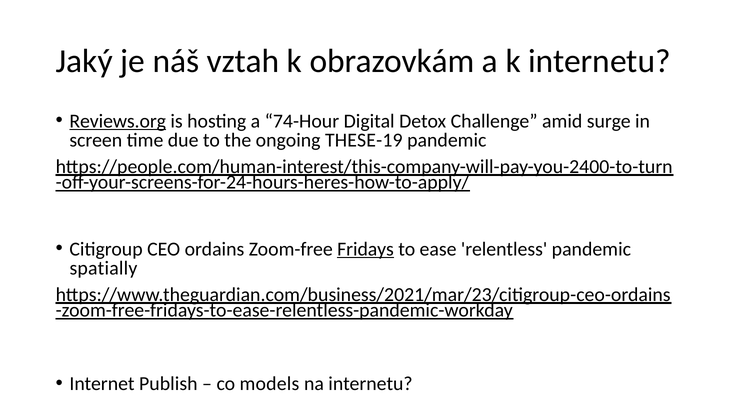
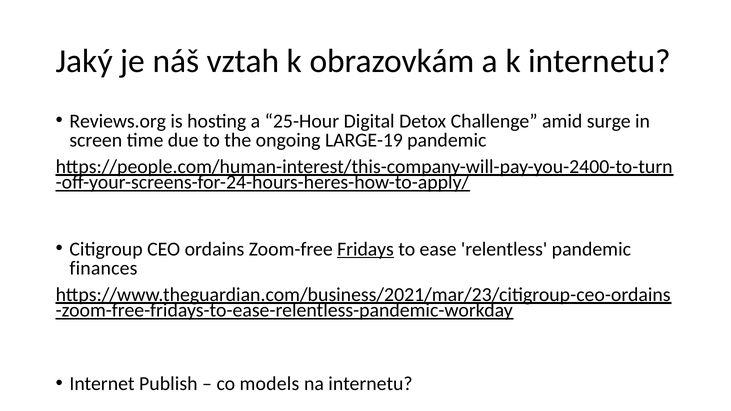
Reviews.org underline: present -> none (118, 121)
74-Hour: 74-Hour -> 25-Hour (302, 121)
THESE-19: THESE-19 -> LARGE-19 (364, 140)
spatially: spatially -> finances (103, 268)
